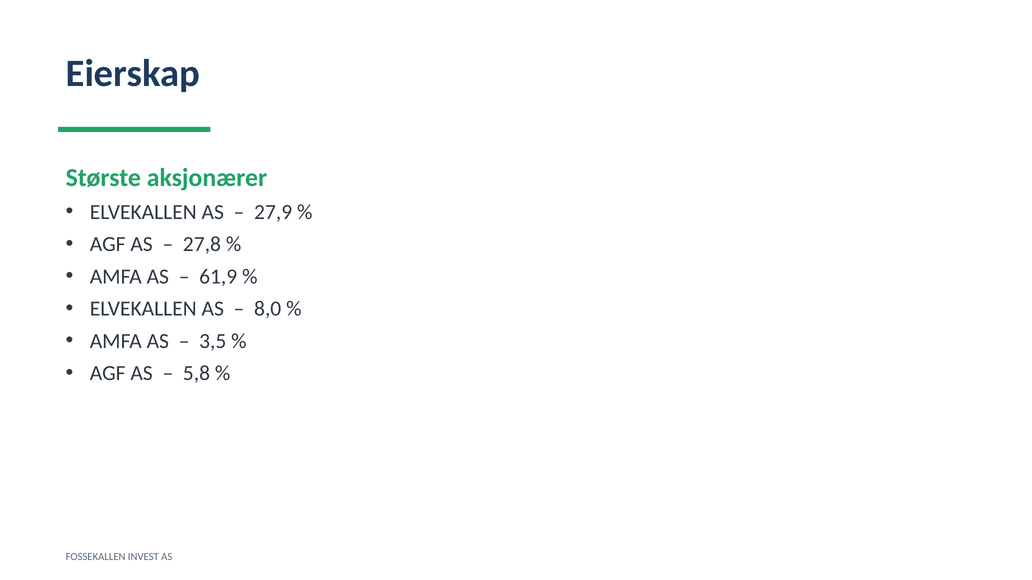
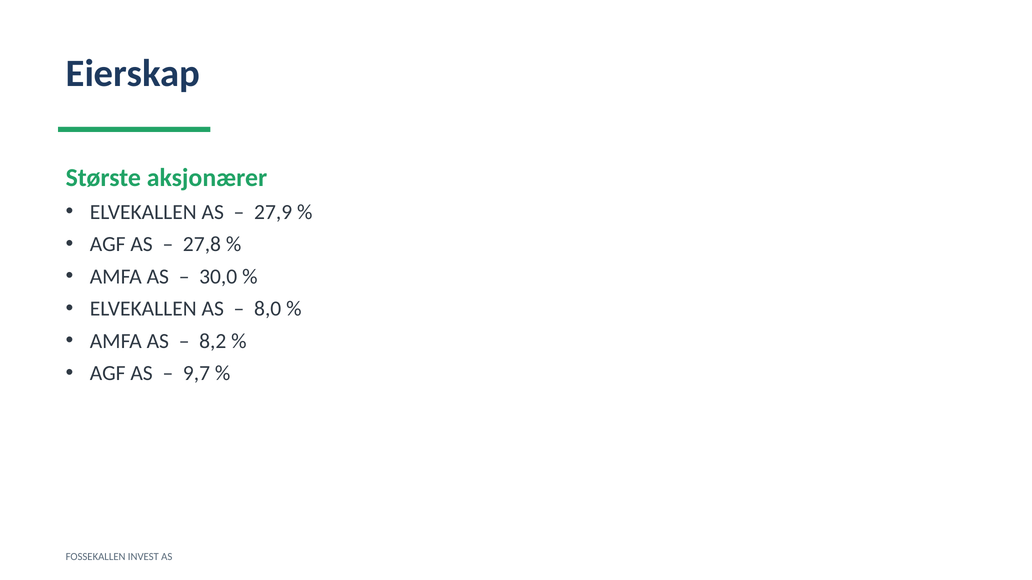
61,9: 61,9 -> 30,0 (218, 277)
3,5: 3,5 -> 8,2 (213, 341)
5,8: 5,8 -> 9,7 (196, 374)
